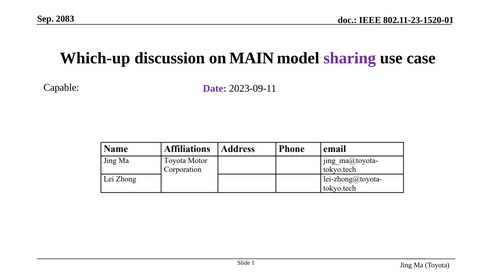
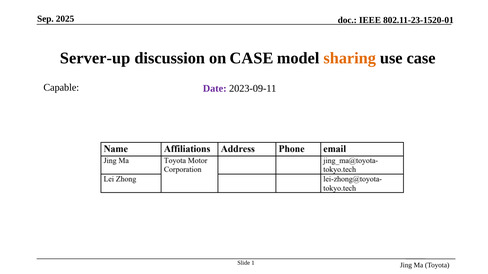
2083: 2083 -> 2025 (65, 19)
Which-up: Which-up -> Server-up (95, 58)
on MAIN: MAIN -> CASE (251, 58)
sharing colour: purple -> orange (350, 58)
